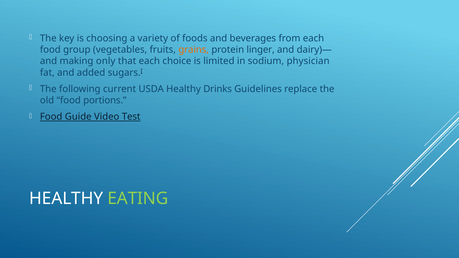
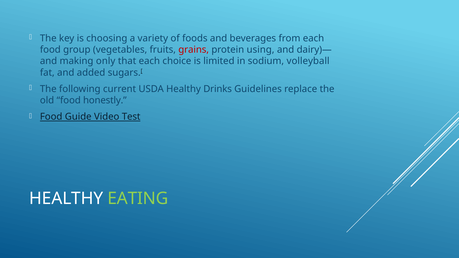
grains colour: orange -> red (194, 50)
linger: linger -> using (261, 50)
physician: physician -> volleyball (308, 61)
portions: portions -> honestly (105, 100)
